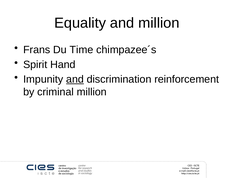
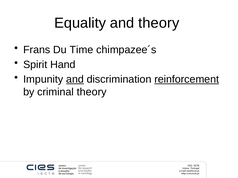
and million: million -> theory (159, 23)
reinforcement underline: none -> present (187, 80)
criminal million: million -> theory (92, 92)
